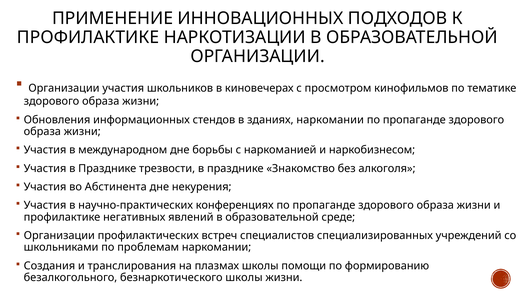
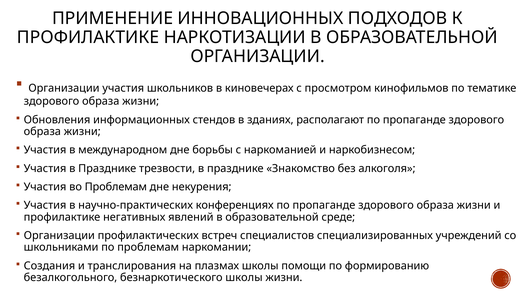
зданиях наркомании: наркомании -> располагают (330, 119)
во Абстинента: Абстинента -> Проблемам (116, 186)
